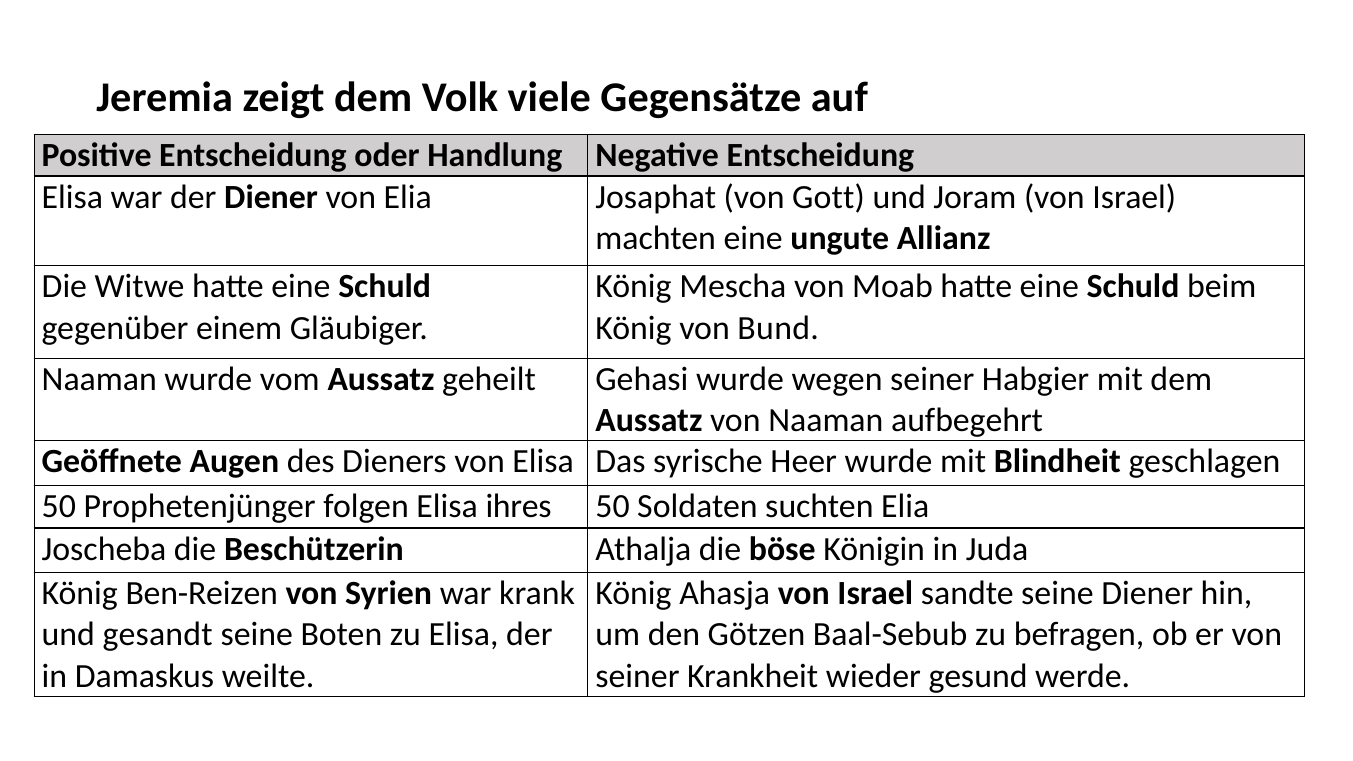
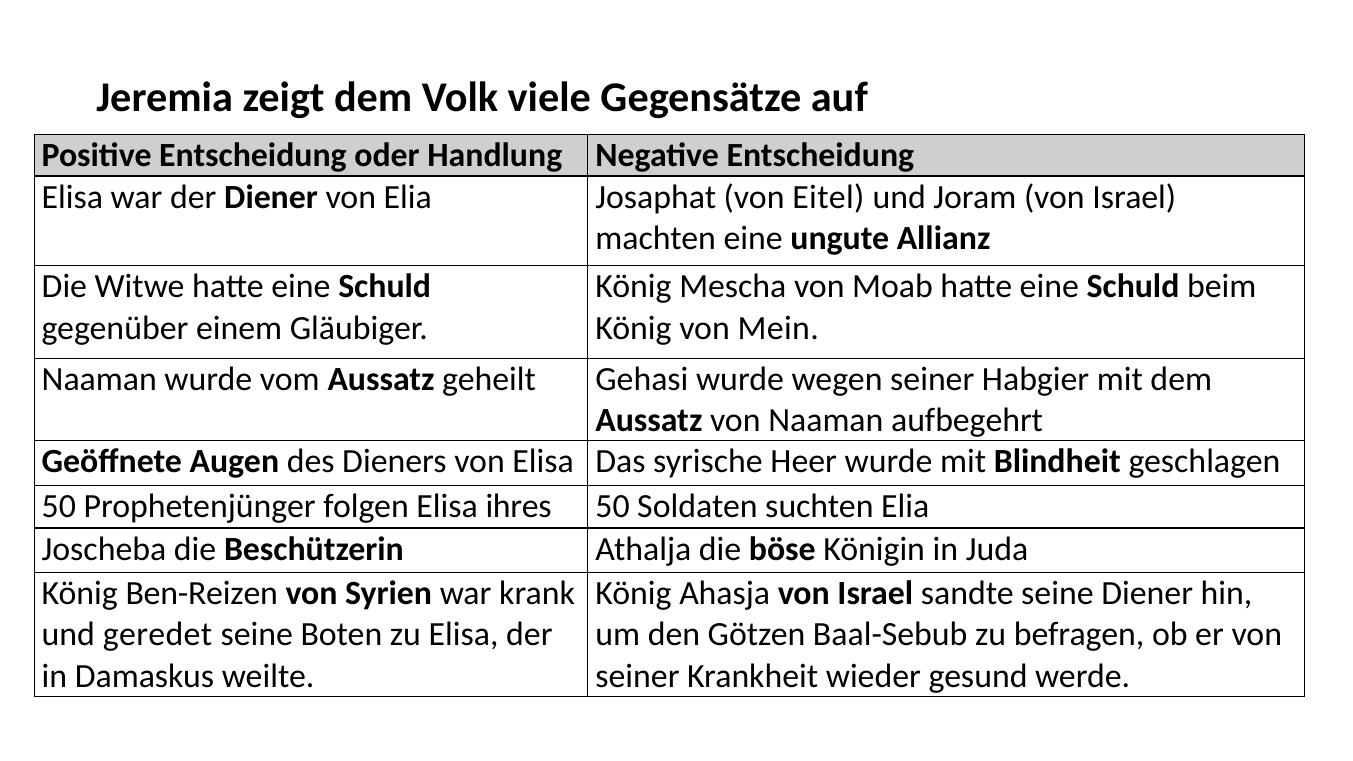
Gott: Gott -> Eitel (828, 197)
Bund: Bund -> Mein (778, 328)
gesandt: gesandt -> geredet (158, 635)
